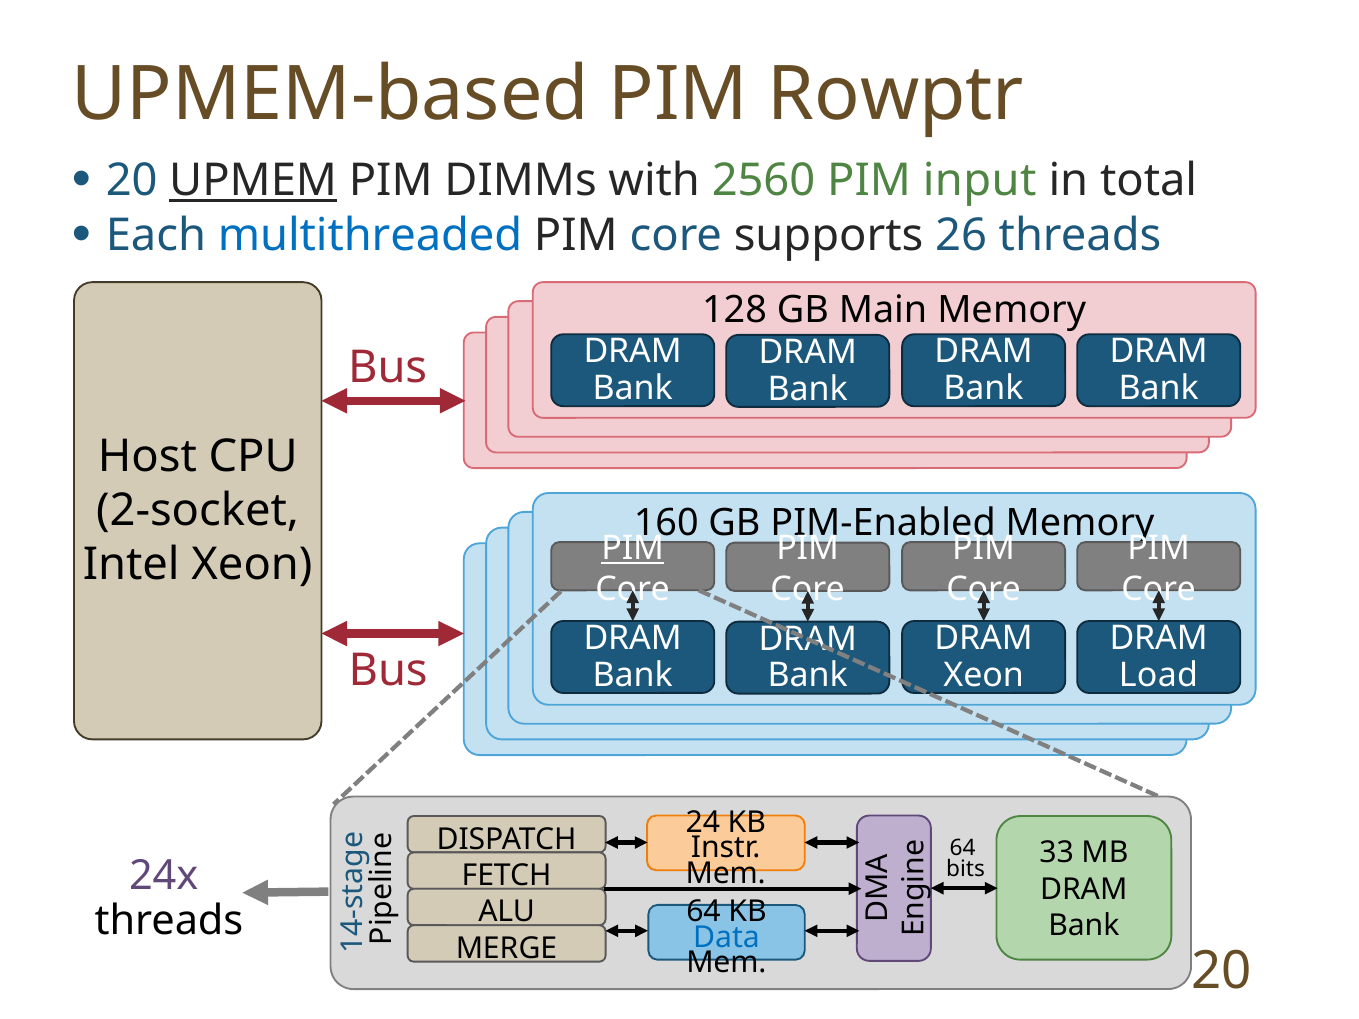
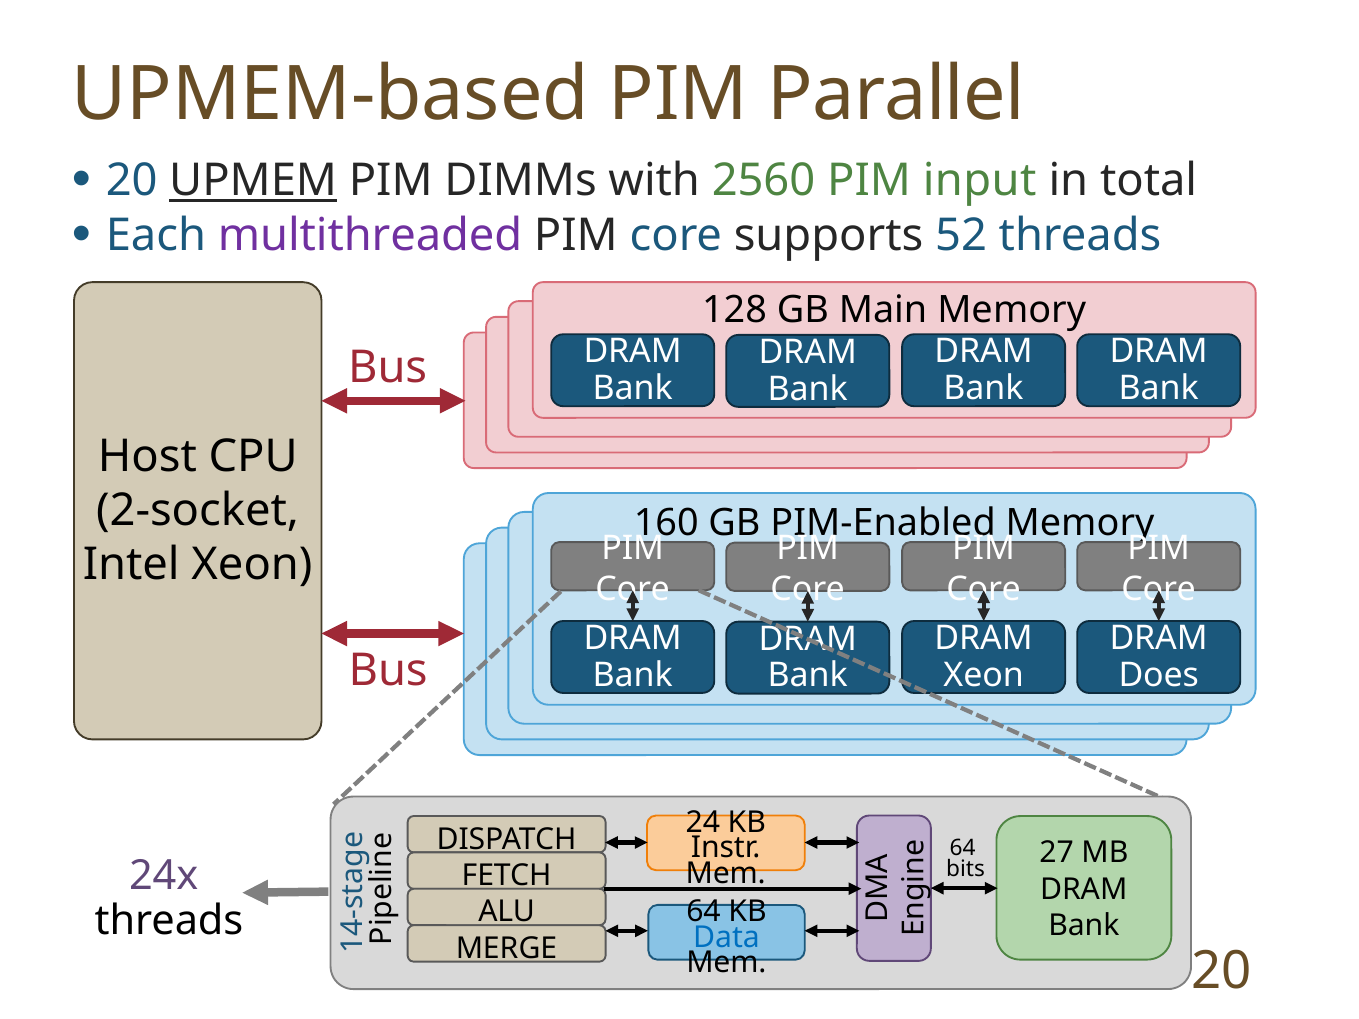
Rowptr: Rowptr -> Parallel (896, 95)
multithreaded colour: blue -> purple (370, 235)
26: 26 -> 52 (961, 235)
PIM underline: present -> none (633, 548)
Load: Load -> Does (1159, 675)
33: 33 -> 27 (1057, 853)
